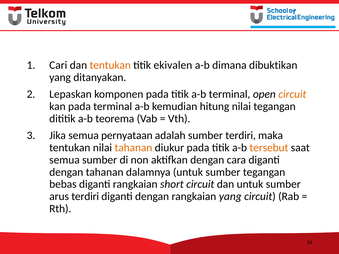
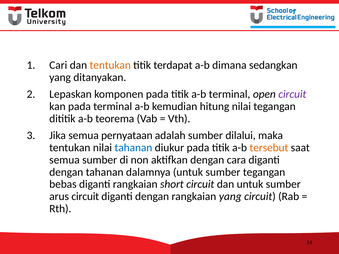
ekivalen: ekivalen -> terdapat (173, 65)
dibuktikan: dibuktikan -> sedangkan (273, 65)
circuit colour: orange -> purple (292, 94)
sumber terdiri: terdiri -> dilalui (241, 136)
tahanan colour: orange -> blue (133, 148)
arus terdiri: terdiri -> circuit (85, 197)
